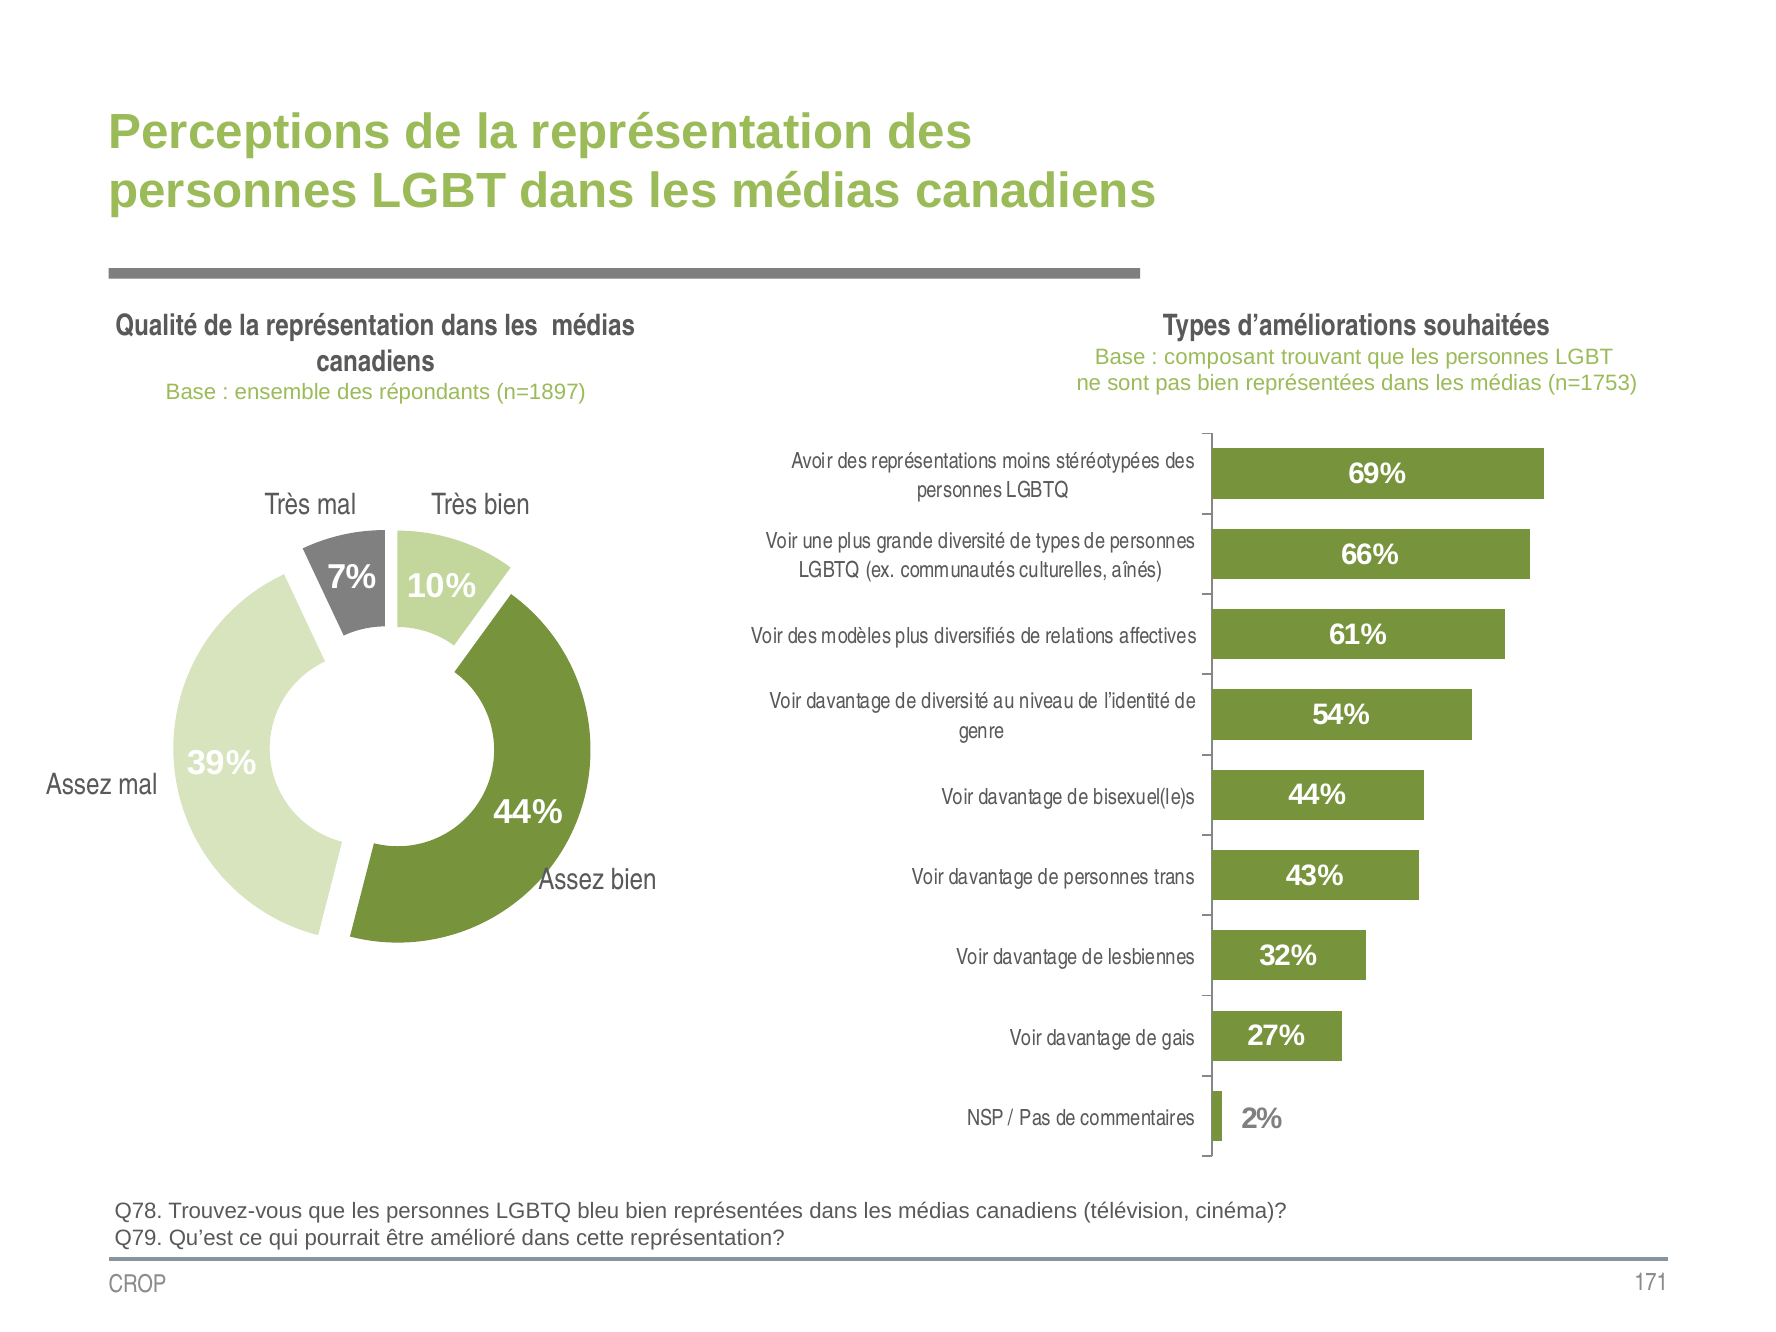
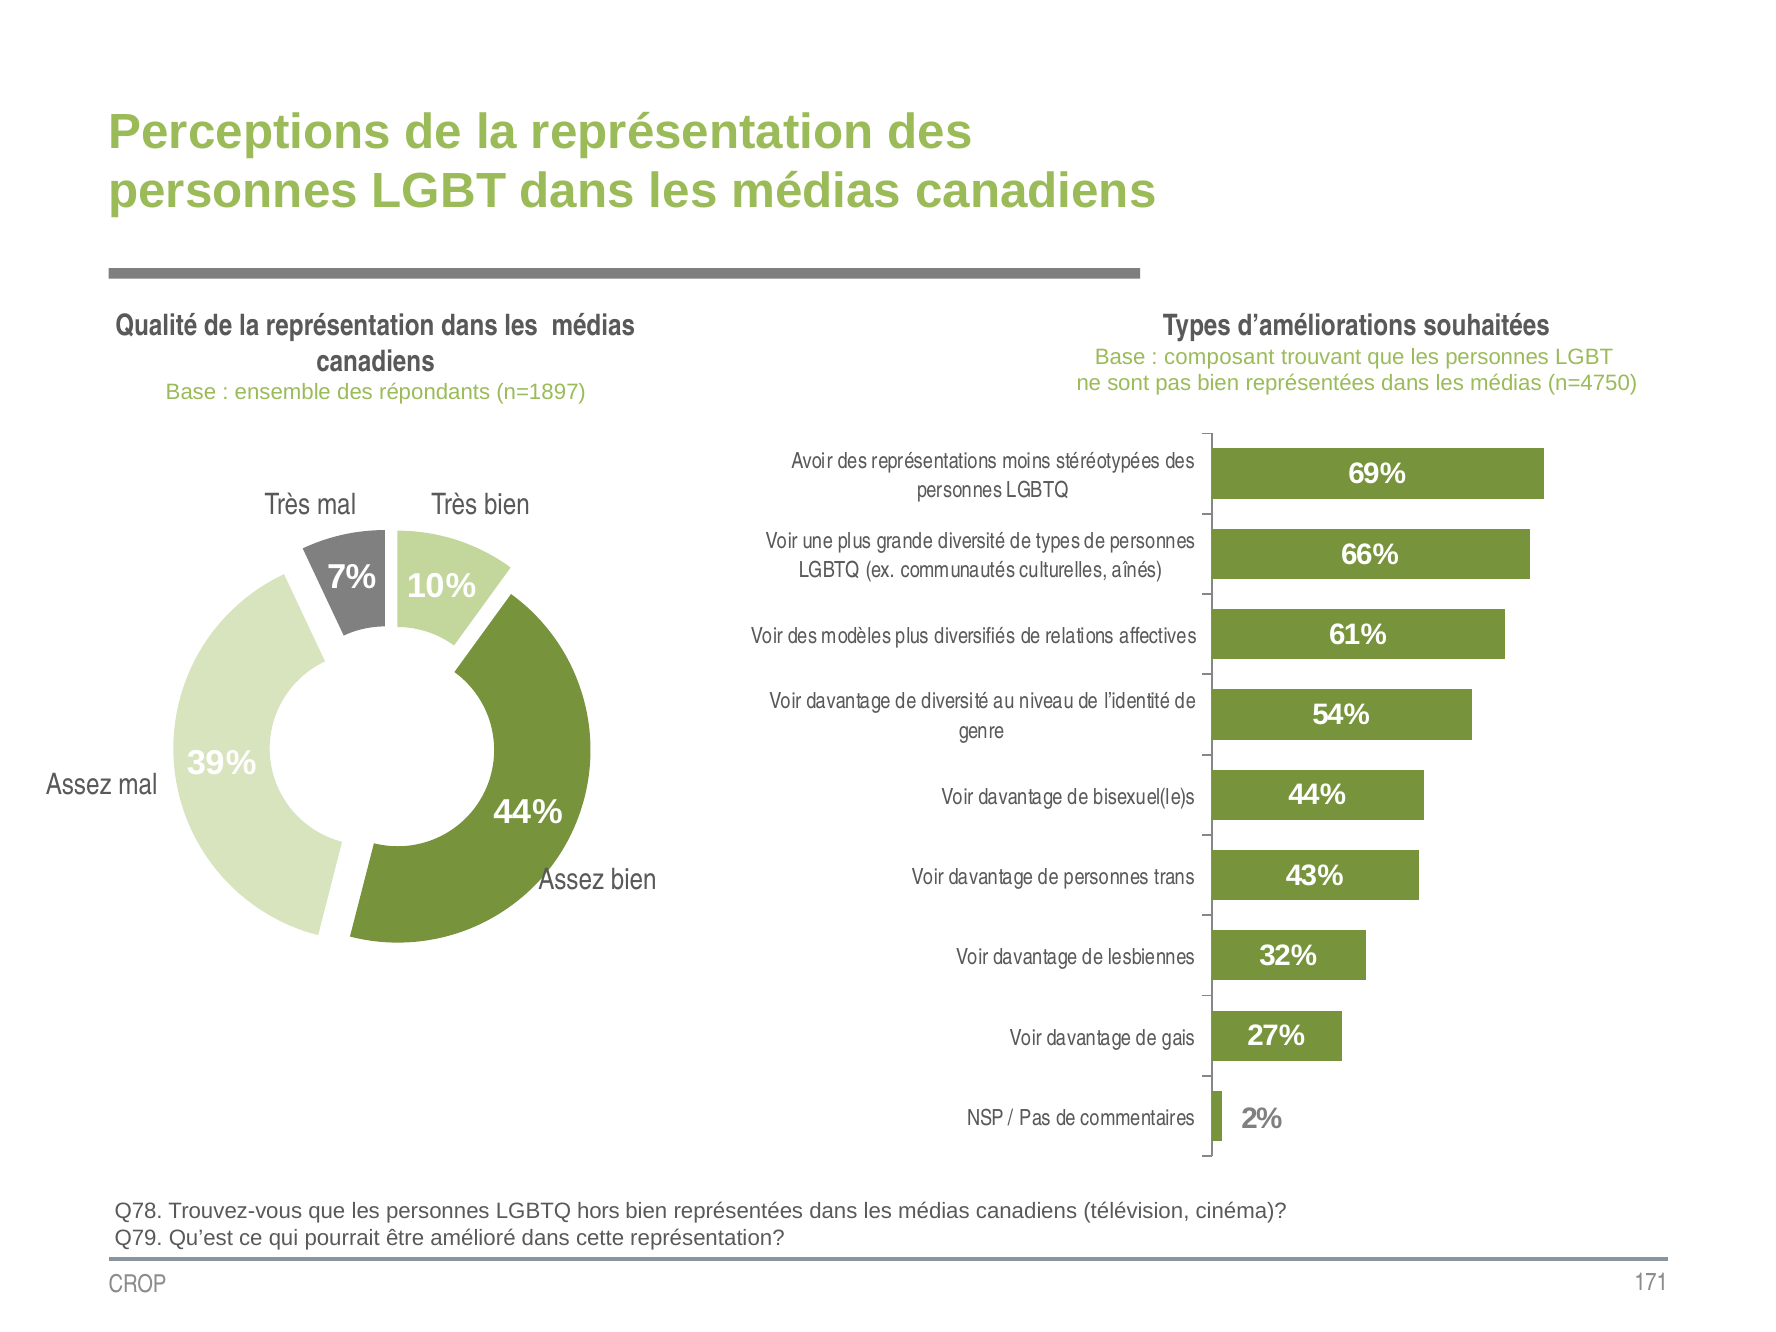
n=1753: n=1753 -> n=4750 (1593, 383)
bleu: bleu -> hors (598, 1211)
